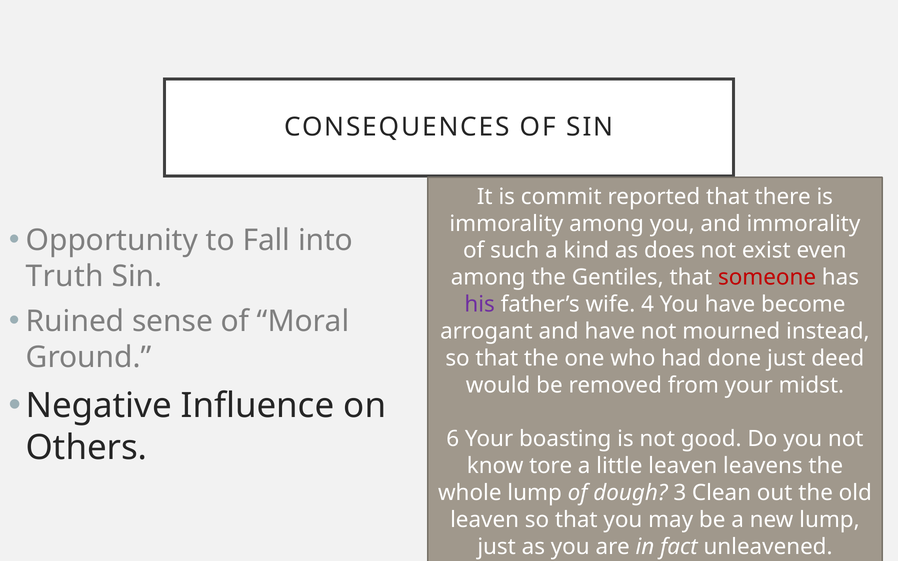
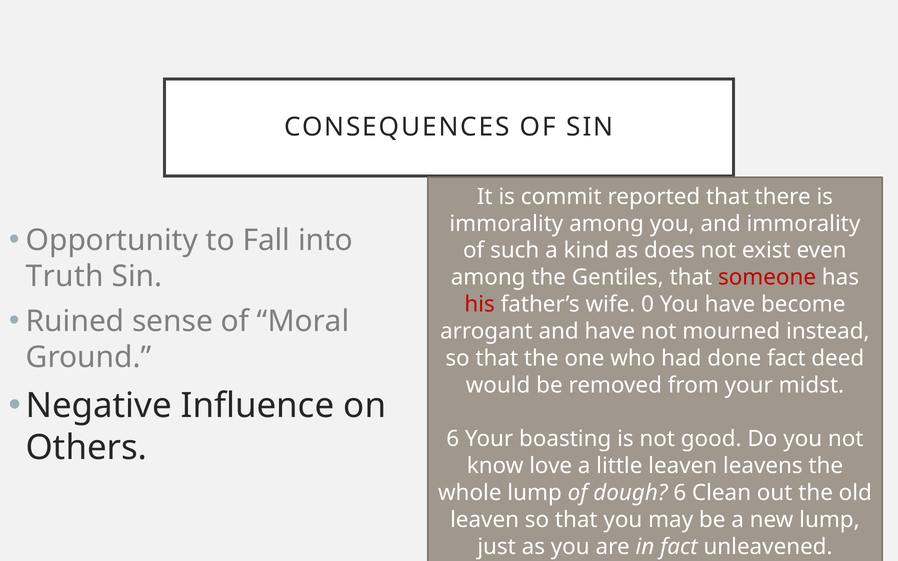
his colour: purple -> red (480, 305)
4: 4 -> 0 (648, 305)
done just: just -> fact (786, 358)
tore: tore -> love (551, 466)
dough 3: 3 -> 6 (680, 493)
